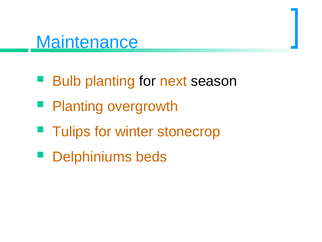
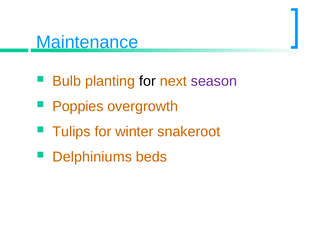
season colour: black -> purple (214, 81)
Planting: Planting -> Poppies (78, 106)
stonecrop: stonecrop -> snakeroot (189, 131)
